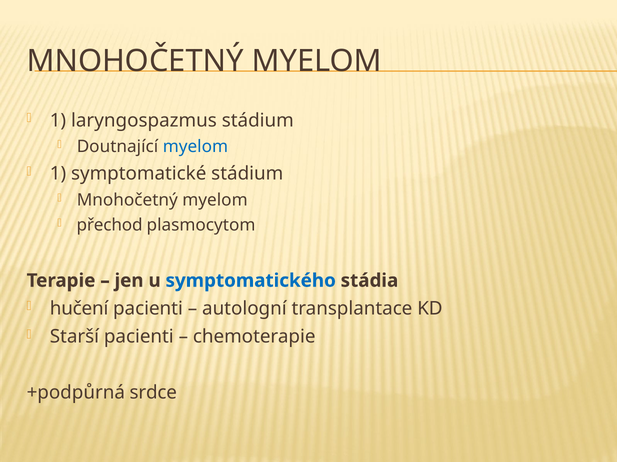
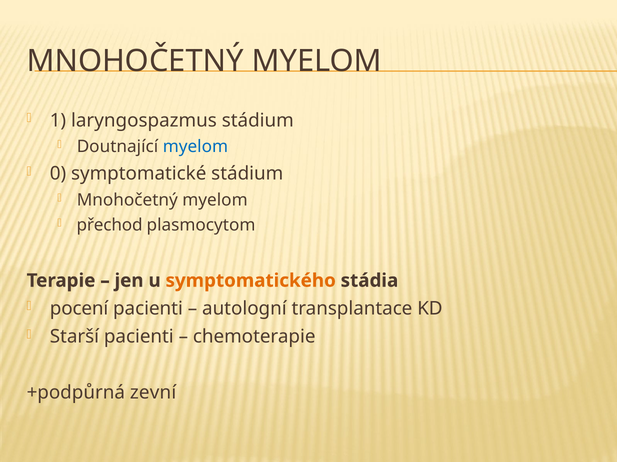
1: 1 -> 0 (58, 174)
symptomatického colour: blue -> orange (251, 281)
hučení: hučení -> pocení (79, 309)
srdce: srdce -> zevní (153, 393)
